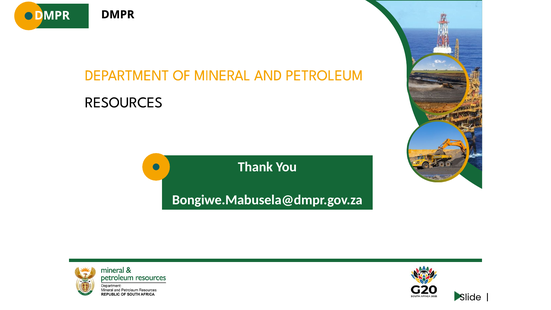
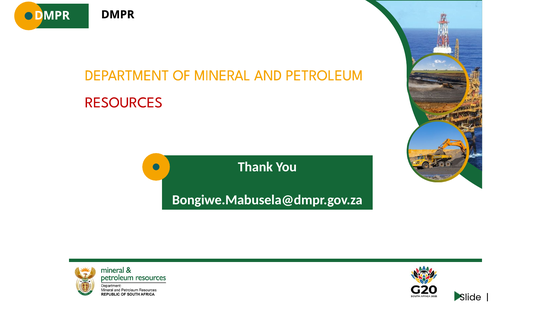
RESOURCES colour: black -> red (124, 102)
